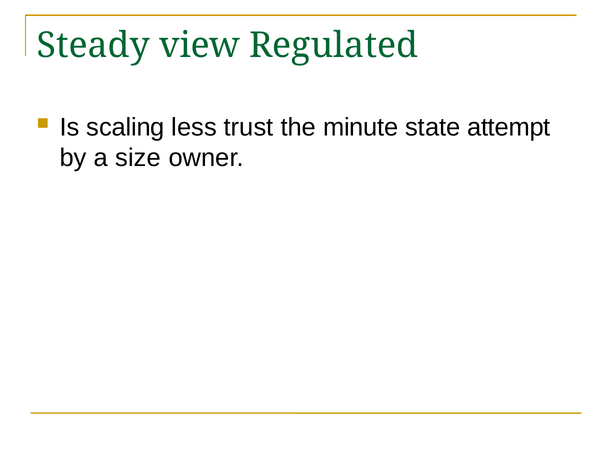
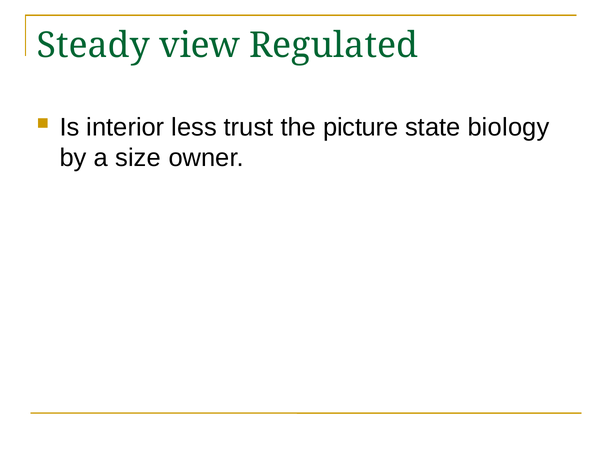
scaling: scaling -> interior (125, 127)
minute: minute -> picture (361, 127)
attempt: attempt -> biology (509, 127)
